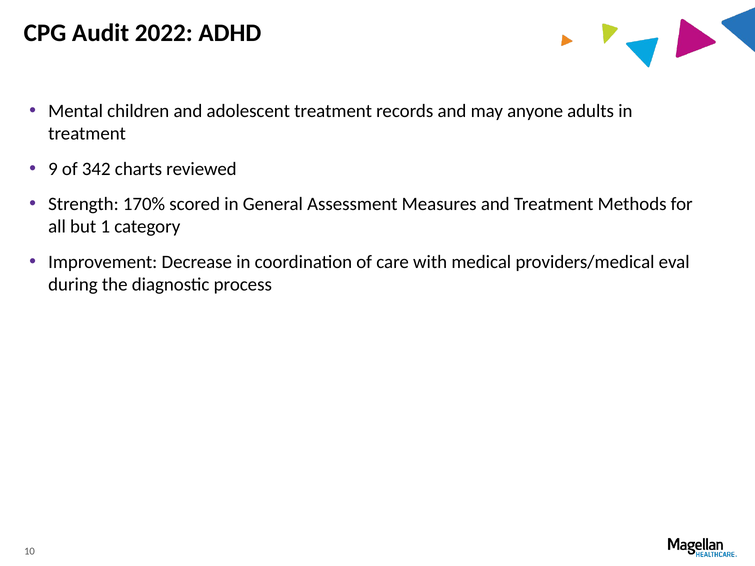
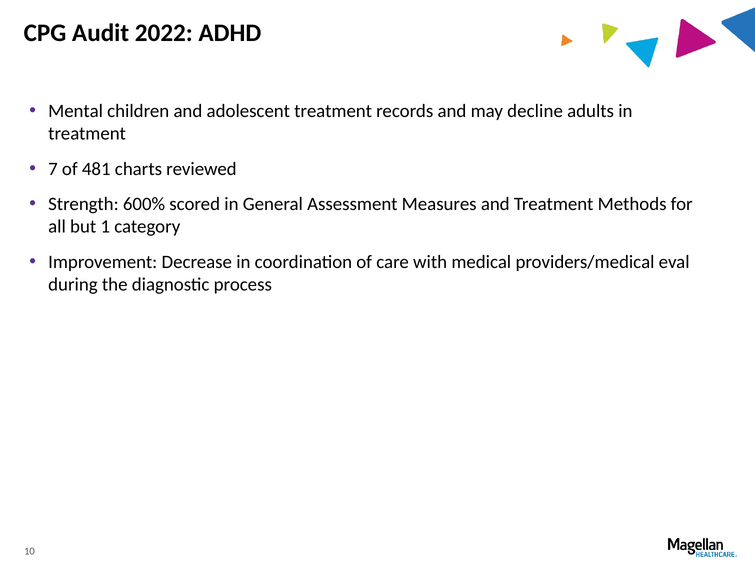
anyone: anyone -> decline (535, 111)
9: 9 -> 7 (53, 169)
342: 342 -> 481 (96, 169)
170%: 170% -> 600% (144, 204)
